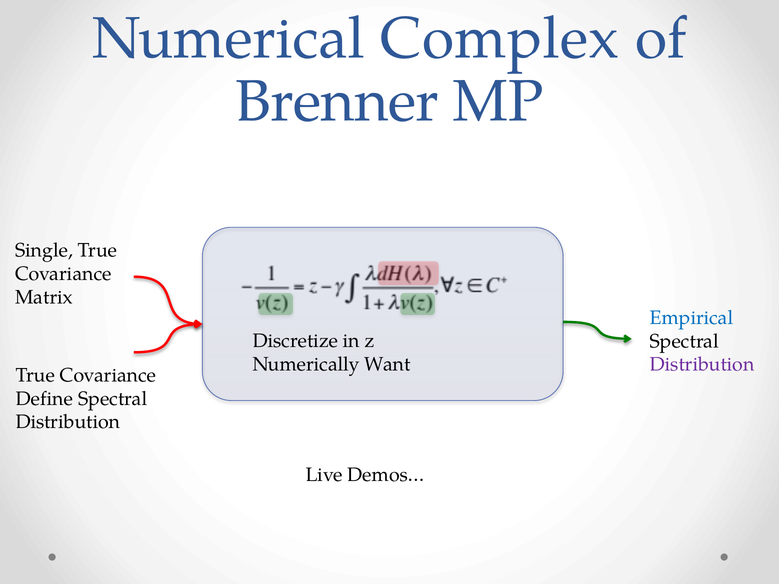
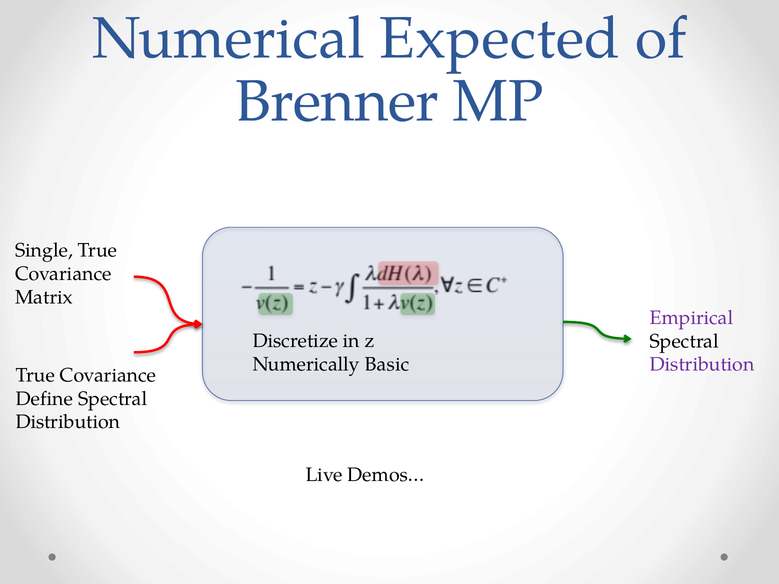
Complex: Complex -> Expected (500, 39)
Empirical colour: blue -> purple (692, 318)
Want: Want -> Basic (387, 364)
